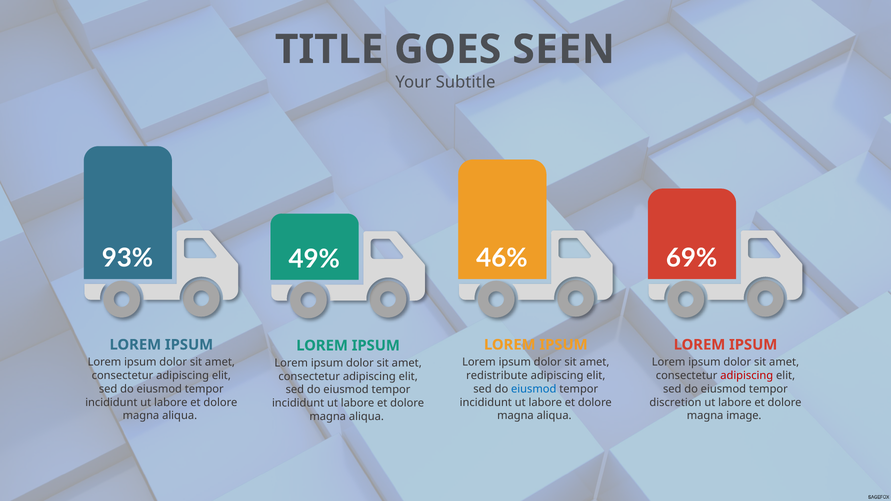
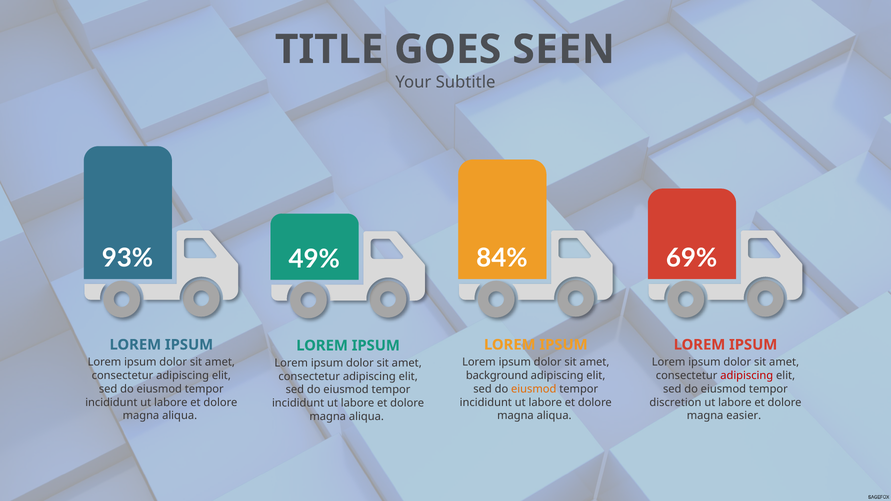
46%: 46% -> 84% (502, 258)
redistribute: redistribute -> background (497, 376)
eiusmod colour: blue -> orange (534, 389)
image: image -> easier (744, 416)
